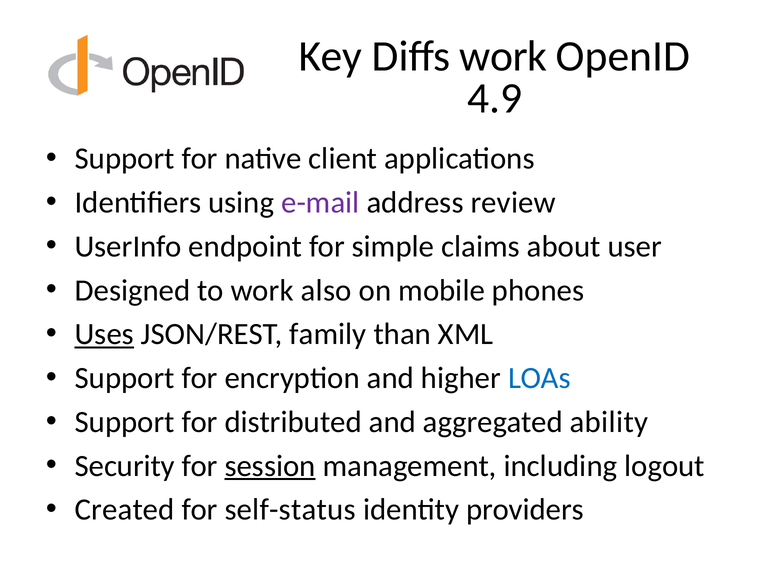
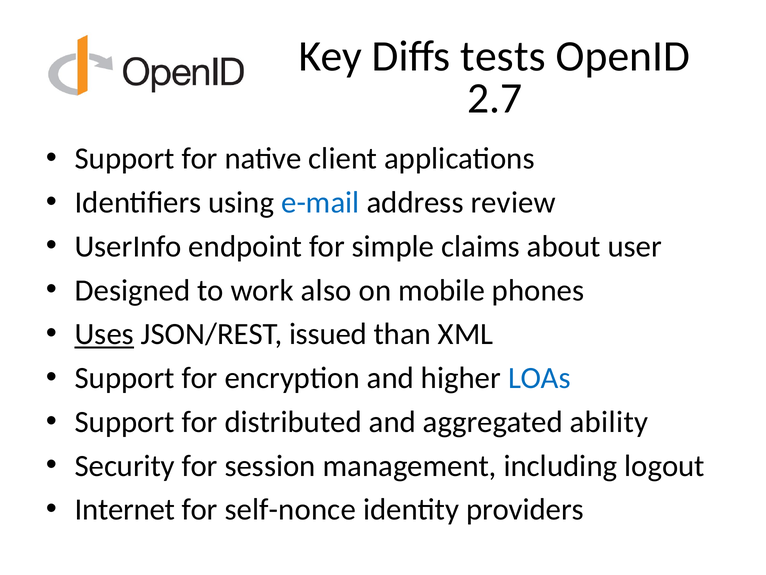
Diffs work: work -> tests (503, 56)
4.9: 4.9 -> 2.7 (495, 98)
e-mail colour: purple -> blue (320, 202)
family: family -> issued (328, 334)
session underline: present -> none (270, 465)
Created: Created -> Internet (125, 509)
self-status: self-status -> self-nonce (290, 509)
